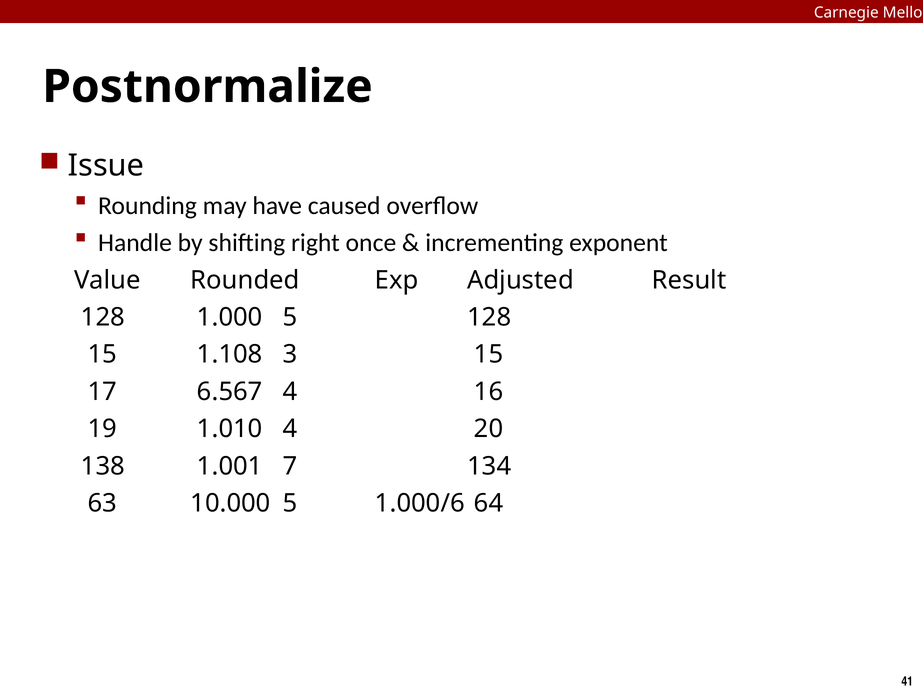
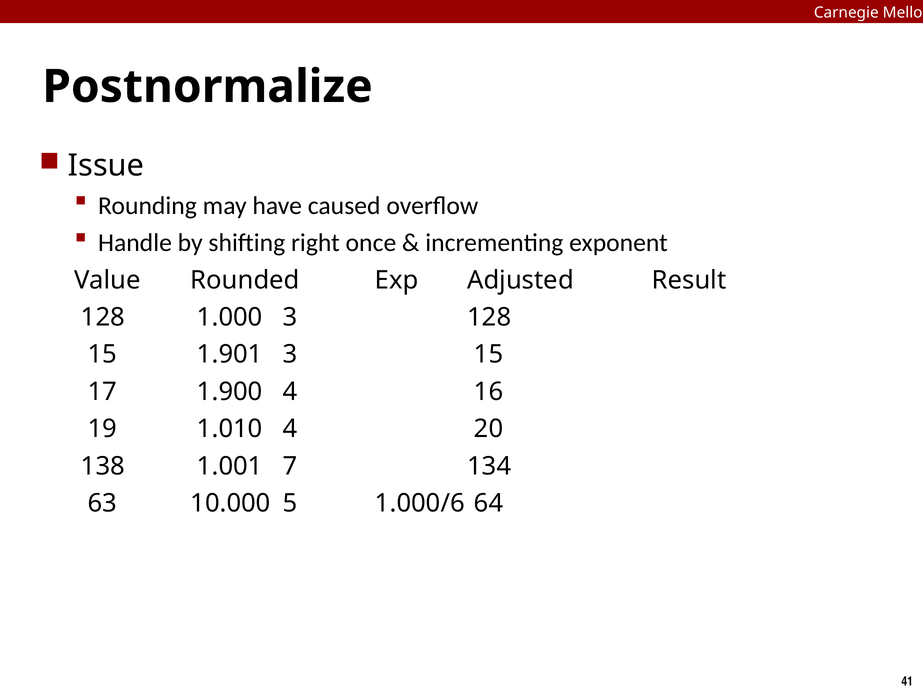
1.000 5: 5 -> 3 (290, 317)
1.108: 1.108 -> 1.901 (230, 354)
6.567: 6.567 -> 1.900 (230, 391)
